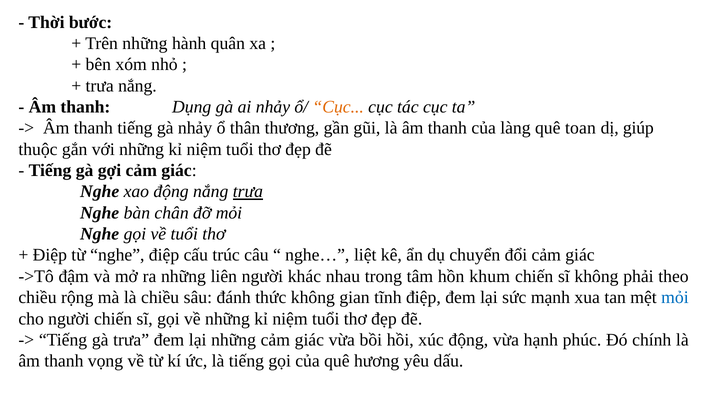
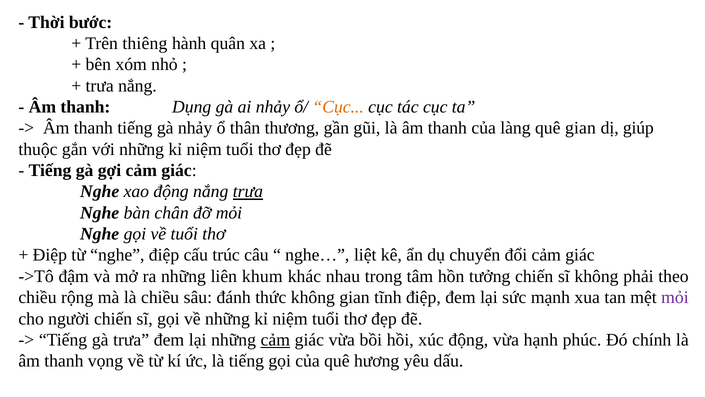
Trên những: những -> thiêng (145, 43)
quê toan: toan -> gian (580, 128)
liên người: người -> khum (262, 276)
khum: khum -> tưởng (490, 276)
mỏi colour: blue -> purple (675, 297)
cảm underline: none -> present (275, 339)
